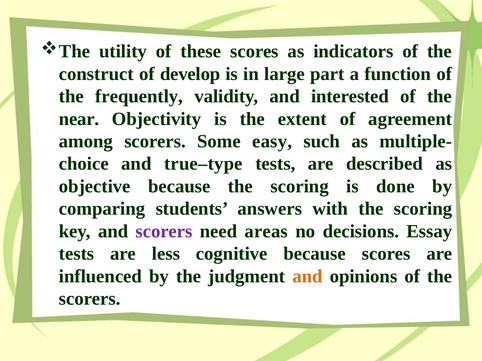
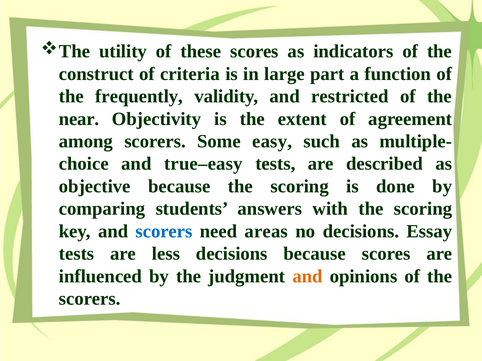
develop: develop -> criteria (190, 74)
interested: interested -> restricted (350, 96)
true–type: true–type -> true–easy (203, 164)
scorers colour: purple -> blue (164, 232)
less cognitive: cognitive -> decisions (232, 254)
